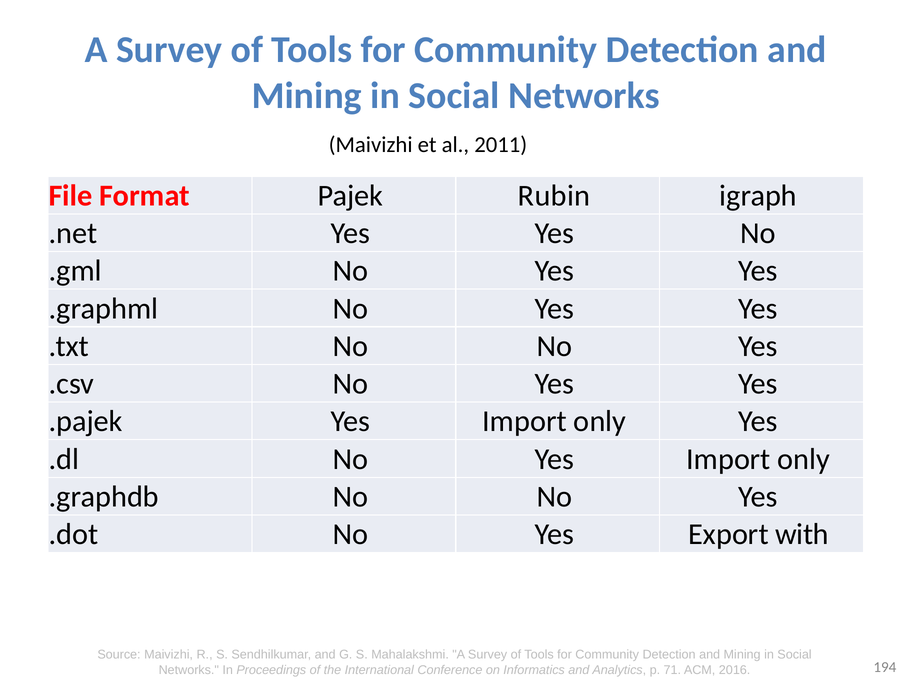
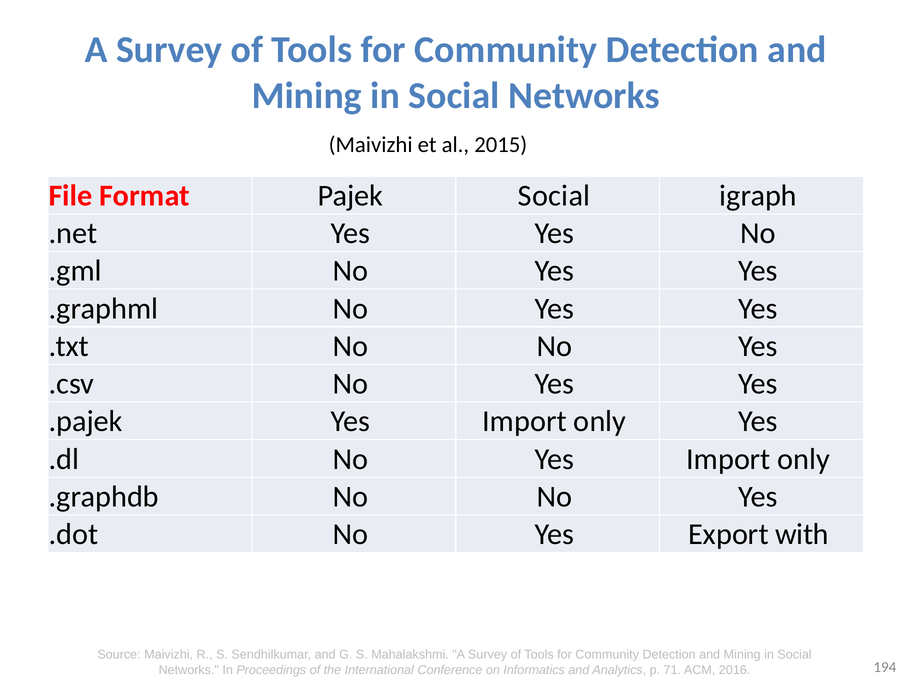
2011: 2011 -> 2015 (501, 145)
Pajek Rubin: Rubin -> Social (554, 196)
